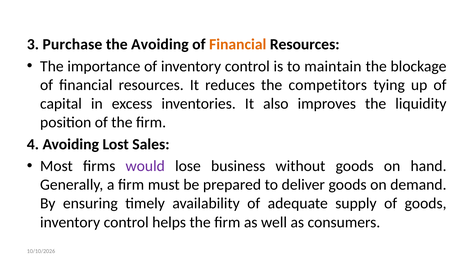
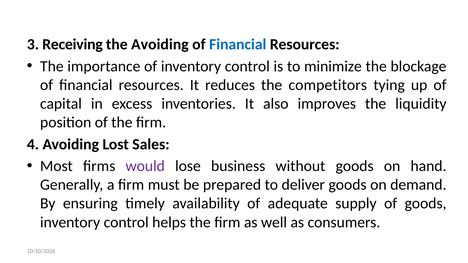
Purchase: Purchase -> Receiving (73, 44)
Financial colour: orange -> blue (238, 44)
maintain: maintain -> minimize (333, 66)
